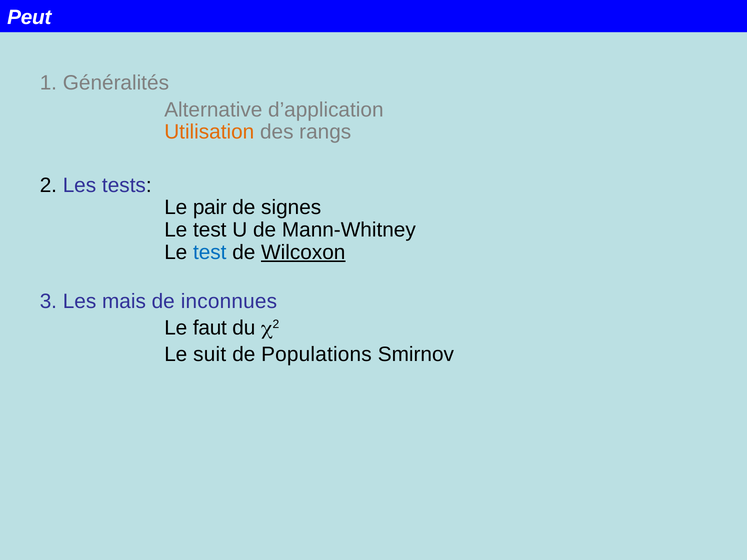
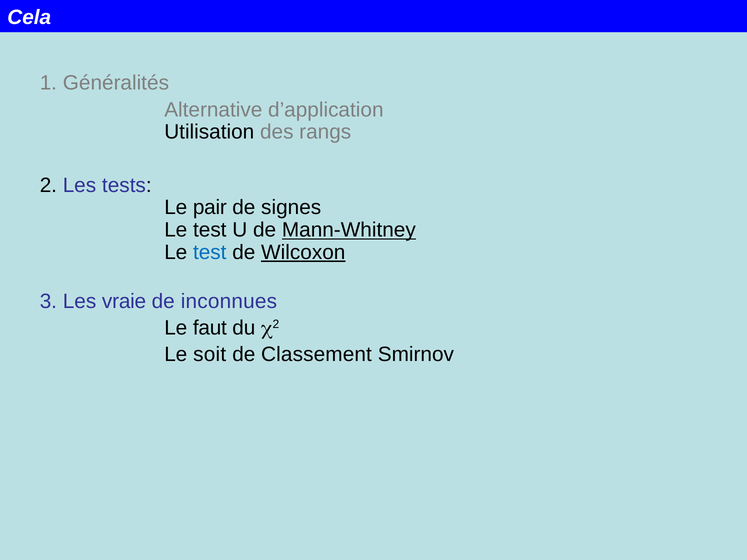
Peut: Peut -> Cela (29, 18)
Utilisation colour: orange -> black (209, 132)
Mann-Whitney underline: none -> present (349, 230)
mais: mais -> vraie (124, 301)
suit: suit -> soit (210, 355)
Populations: Populations -> Classement (316, 355)
